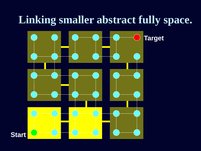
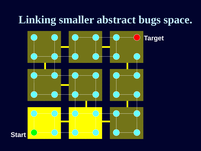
fully: fully -> bugs (150, 20)
